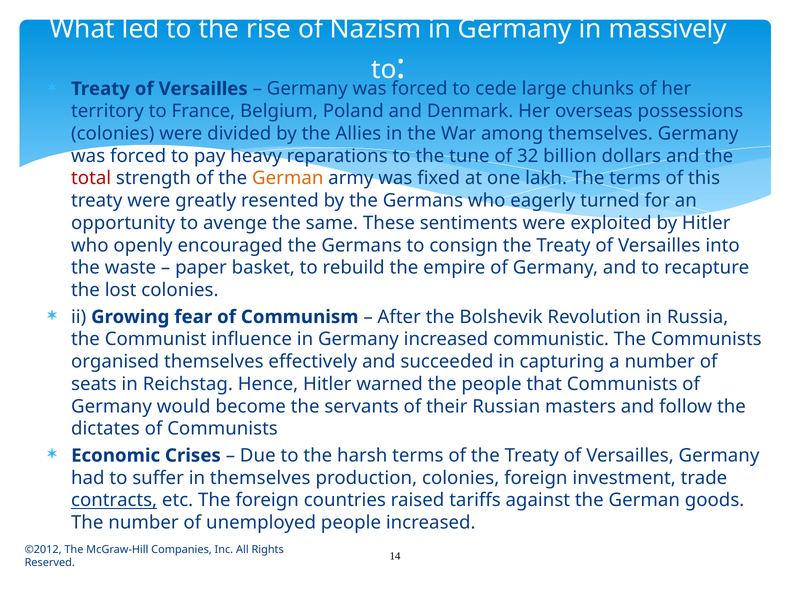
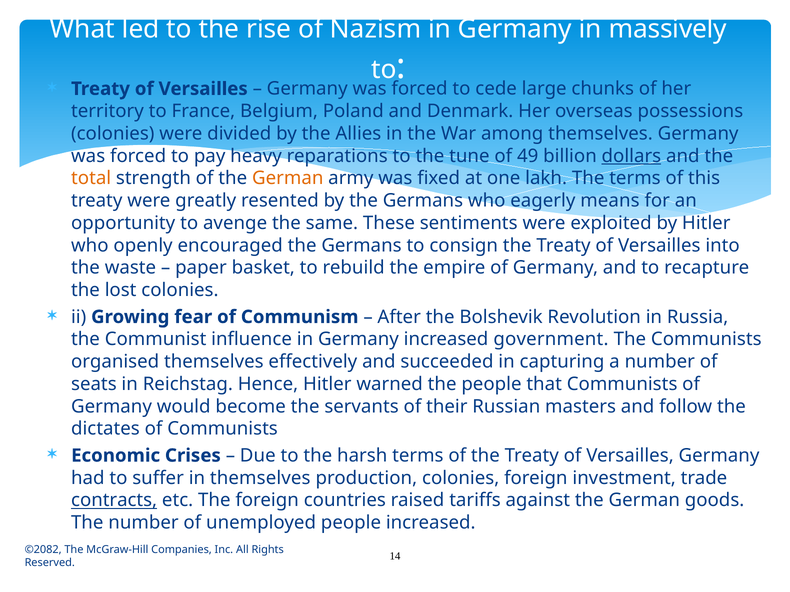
32: 32 -> 49 (528, 156)
dollars underline: none -> present (631, 156)
total colour: red -> orange (91, 178)
turned: turned -> means (610, 201)
communistic: communistic -> government (551, 340)
©2012: ©2012 -> ©2082 (43, 550)
